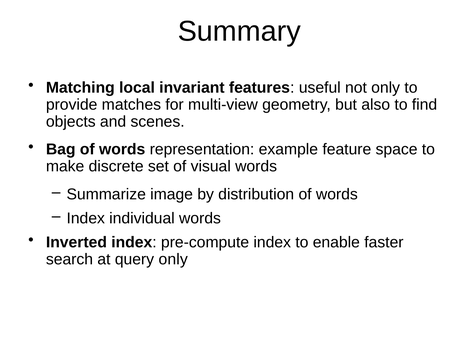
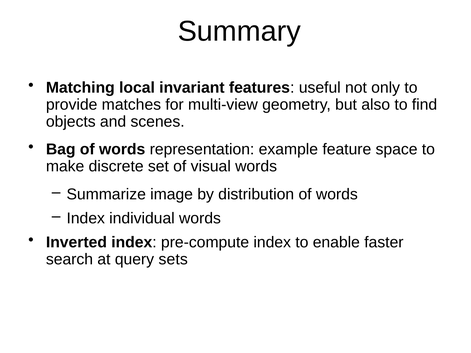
query only: only -> sets (173, 259)
